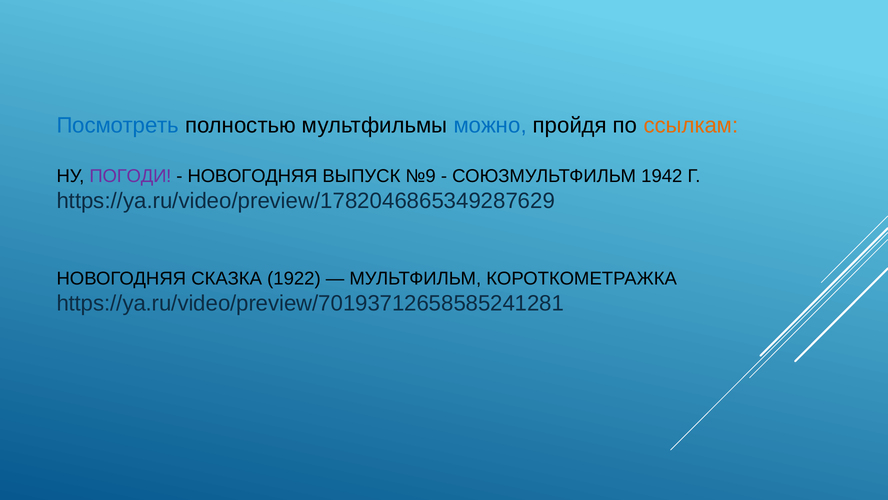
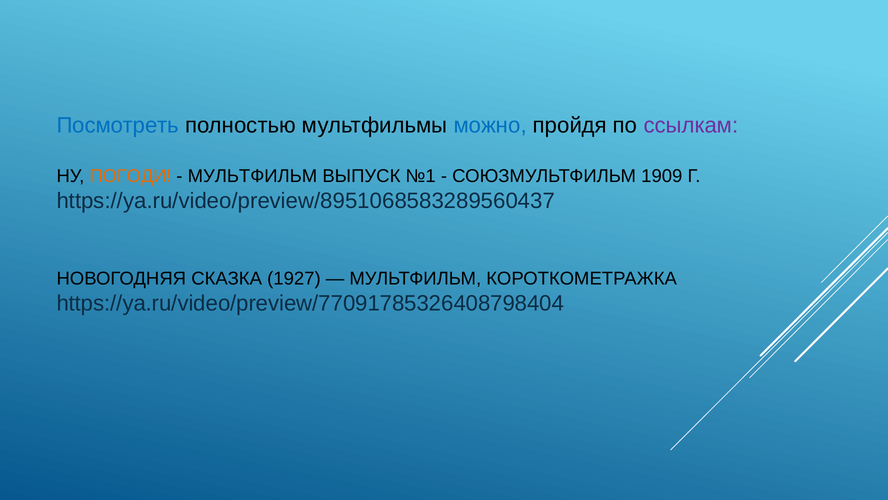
ссылкам colour: orange -> purple (691, 125)
ПОГОДИ colour: purple -> orange (130, 176)
НОВОГОДНЯЯ: НОВОГОДНЯЯ -> МУЛЬТФИЛЬМ (252, 176)
№9: №9 -> №1 (421, 176)
1942: 1942 -> 1909 (662, 176)
https://ya.ru/video/preview/1782046865349287629: https://ya.ru/video/preview/1782046865349287629 -> https://ya.ru/video/preview/8951068583289560437 (306, 201)
1922: 1922 -> 1927 (294, 278)
https://ya.ru/video/preview/70193712658585241281: https://ya.ru/video/preview/70193712658585241281 -> https://ya.ru/video/preview/77091785326408798404 (310, 303)
